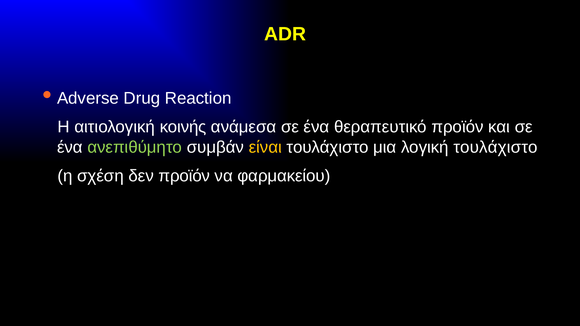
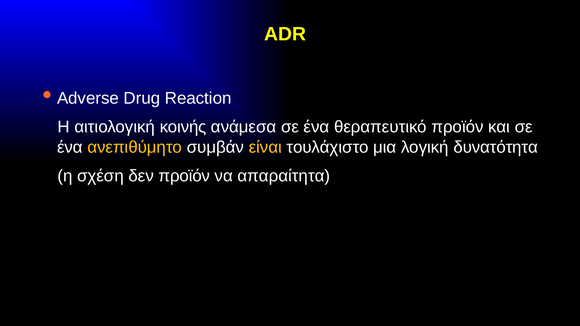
ανεπιθύμητο colour: light green -> yellow (135, 147)
λογική τουλάχιστο: τουλάχιστο -> δυνατότητα (496, 147)
φαρμακείου: φαρμακείου -> απαραίτητα (284, 176)
